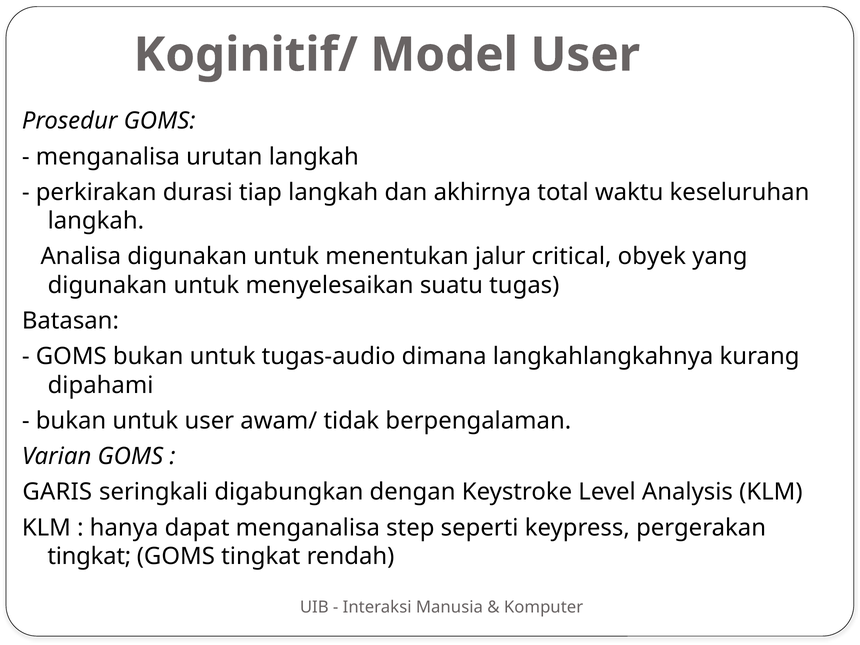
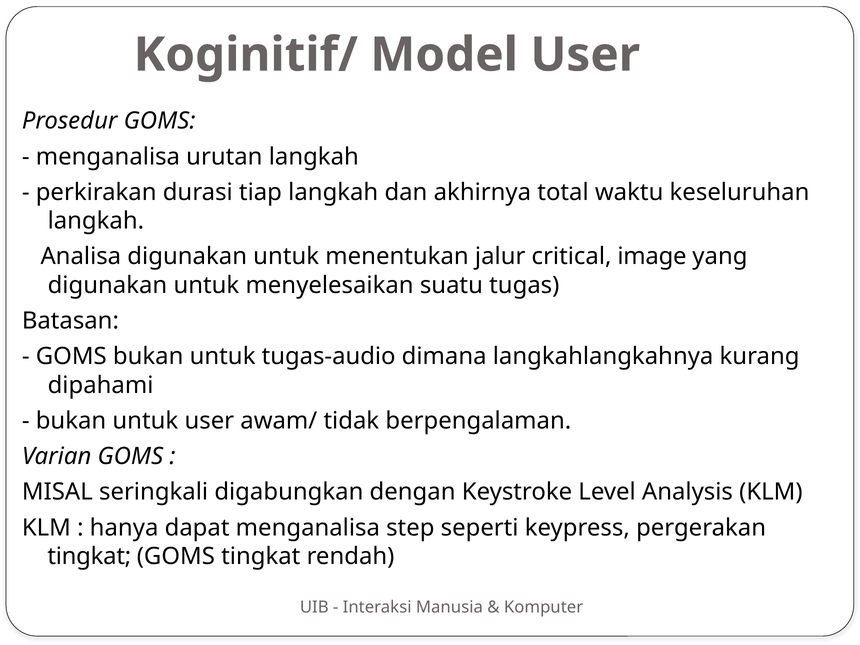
obyek: obyek -> image (652, 257)
GARIS: GARIS -> MISAL (57, 492)
